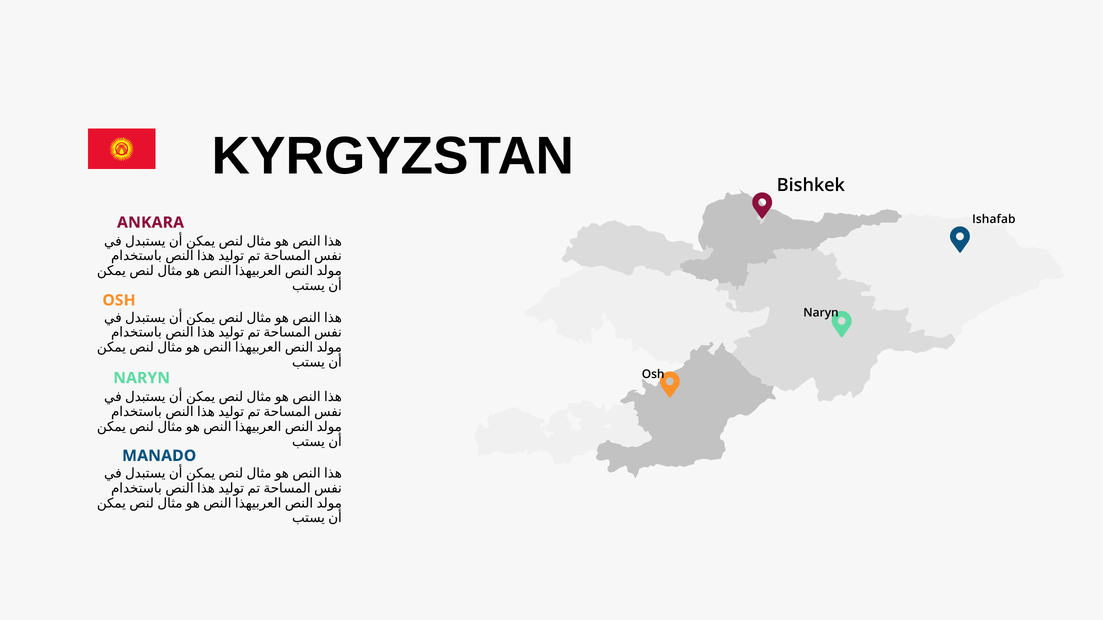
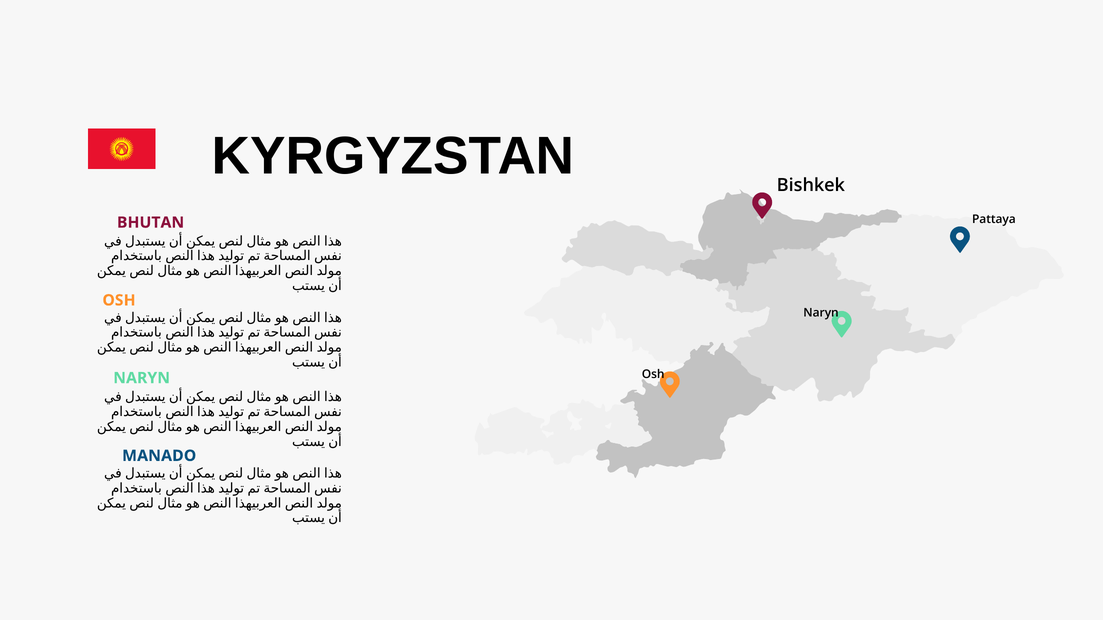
Ishafab: Ishafab -> Pattaya (994, 220)
ANKARA: ANKARA -> BHUTAN (151, 223)
